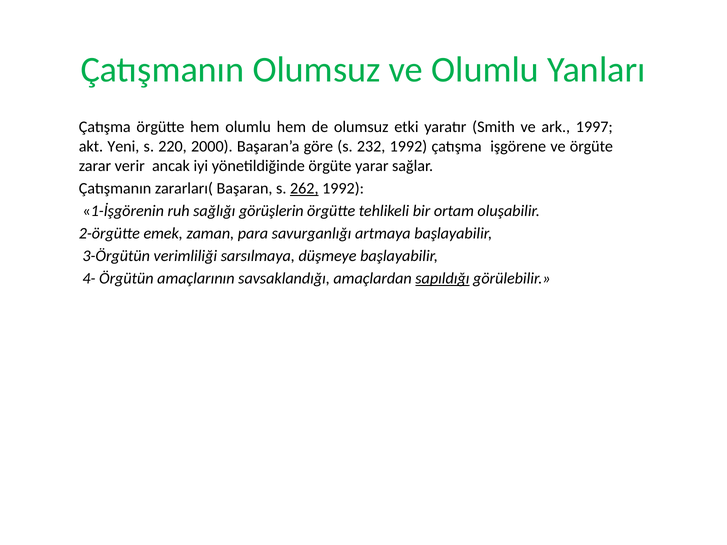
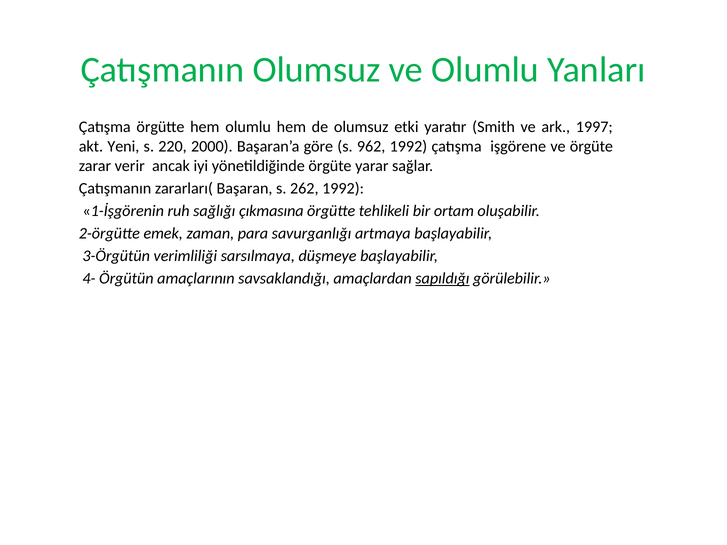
232: 232 -> 962 (371, 146)
262 underline: present -> none (304, 188)
görüşlerin: görüşlerin -> çıkmasına (271, 211)
